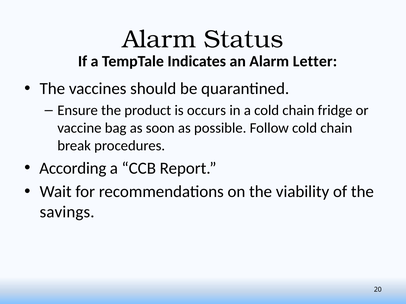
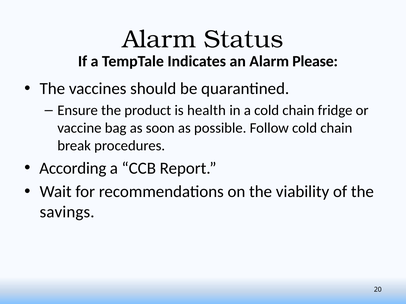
Letter: Letter -> Please (315, 61)
occurs: occurs -> health (206, 111)
